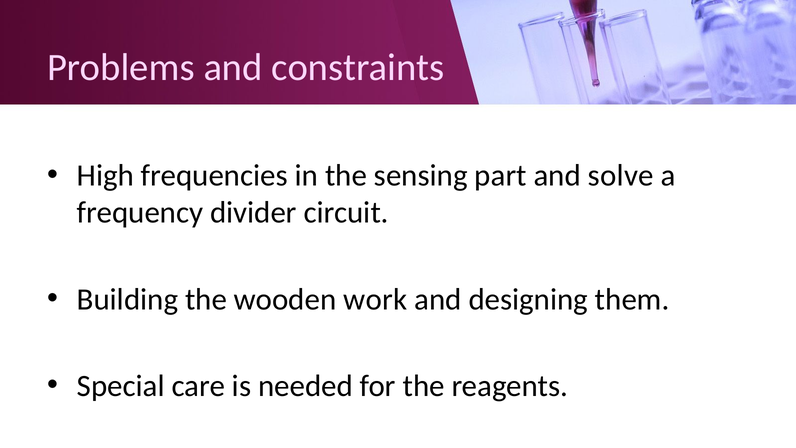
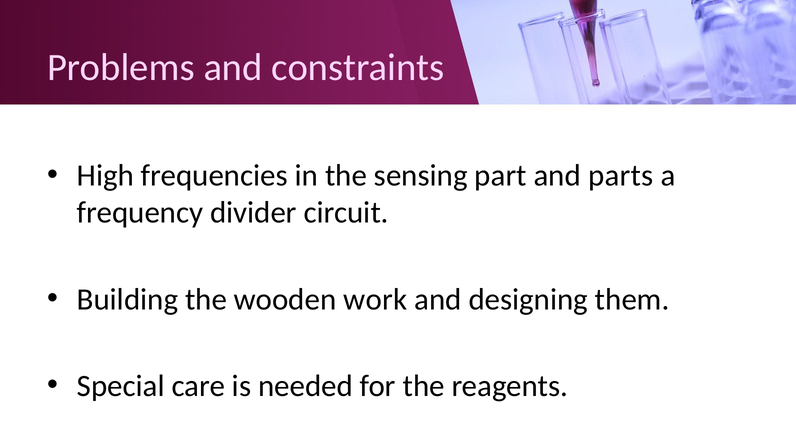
solve: solve -> parts (621, 176)
